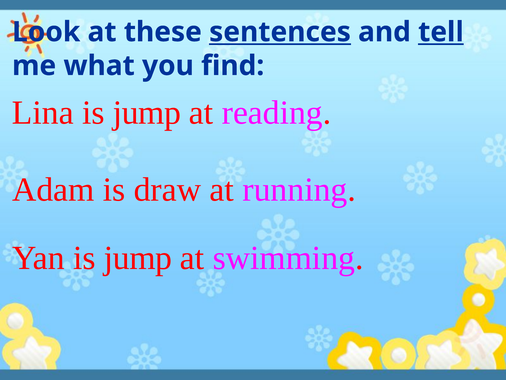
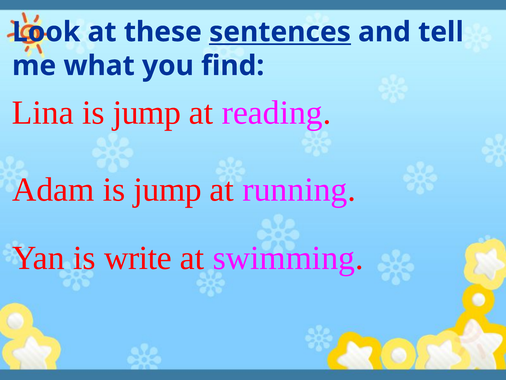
tell underline: present -> none (441, 32)
Adam is draw: draw -> jump (168, 189)
Yan is jump: jump -> write (138, 258)
